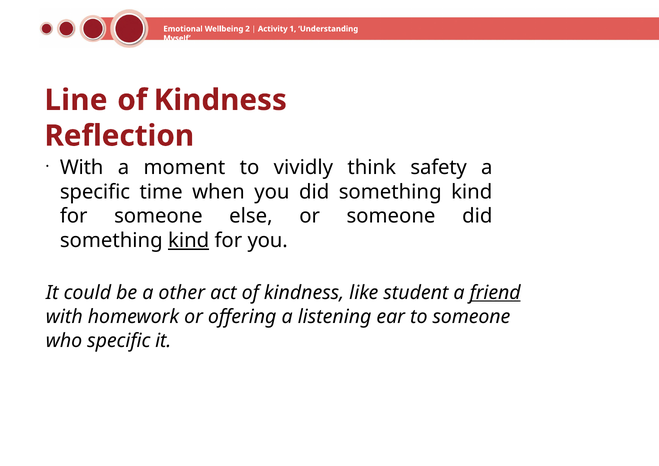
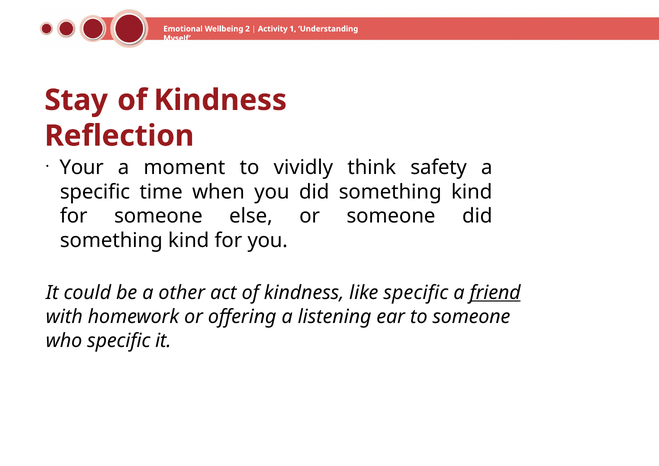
Line: Line -> Stay (76, 100)
With: With -> Your (82, 168)
kind underline: present -> none (189, 240)
like student: student -> specific (416, 293)
